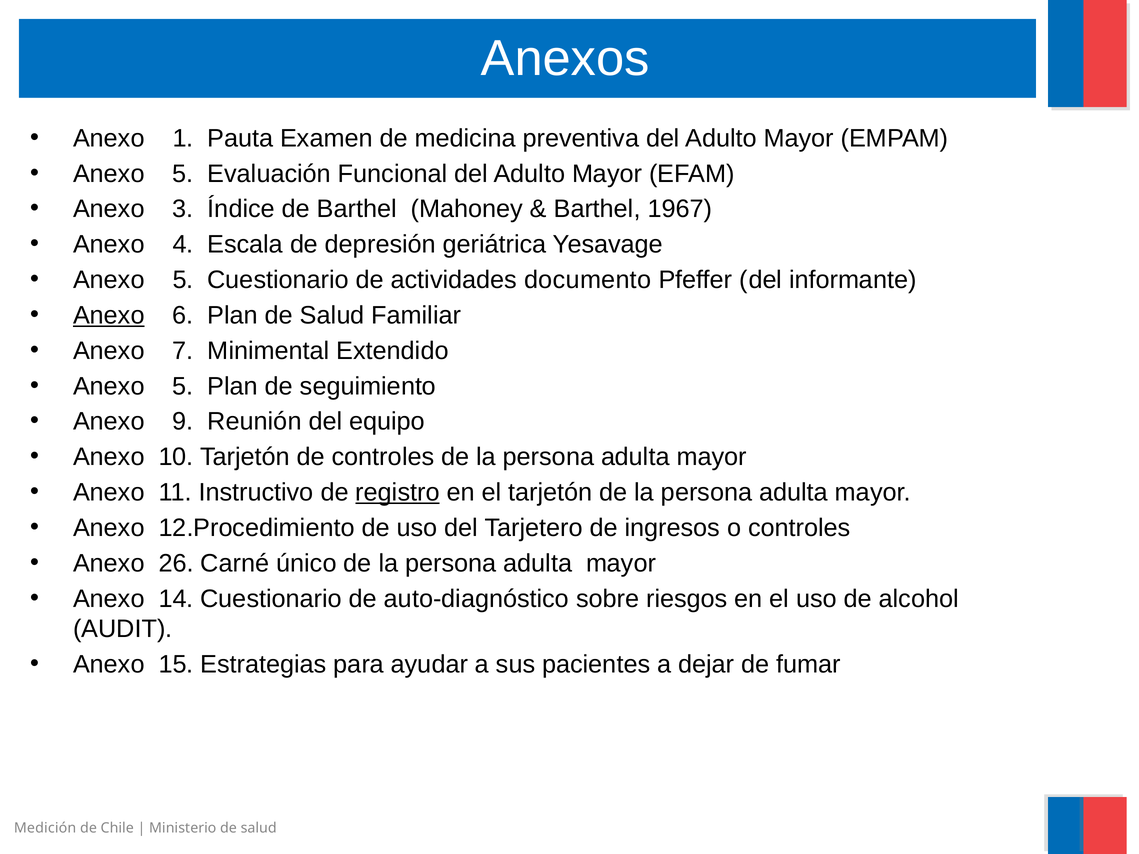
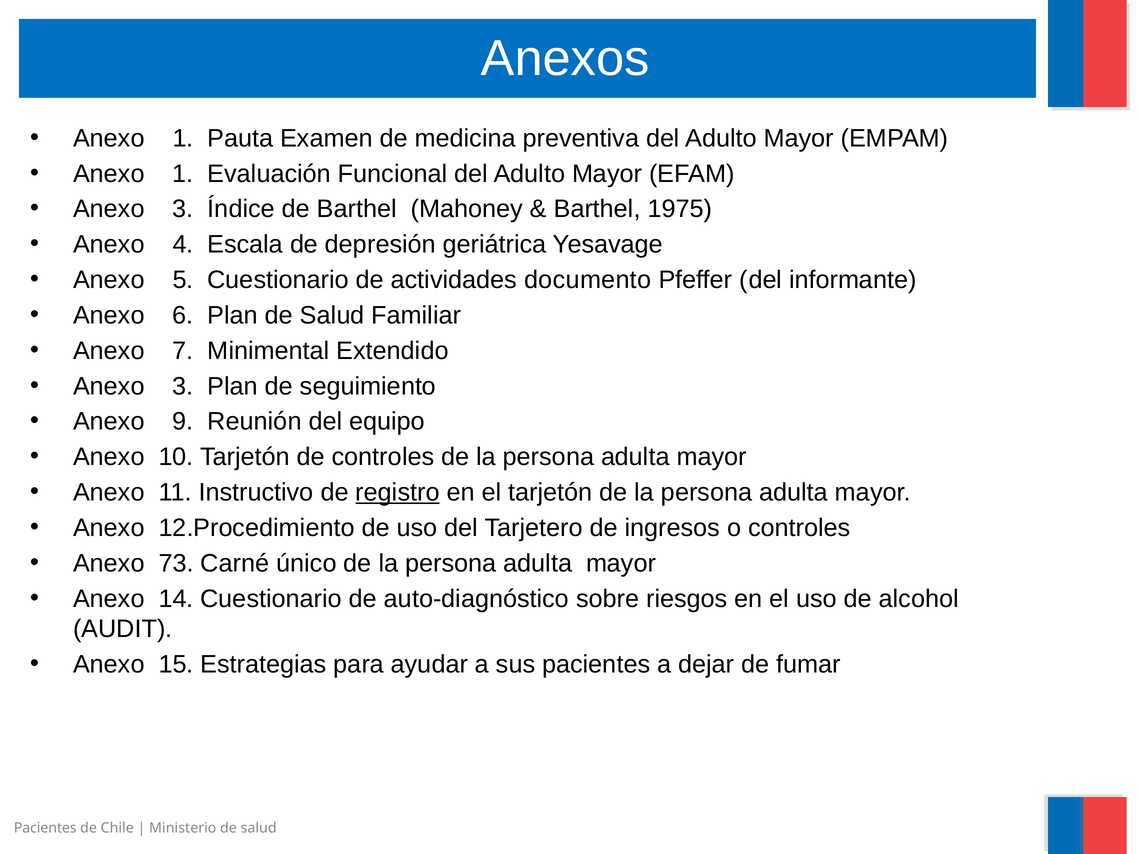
5: 5 -> 1 (183, 174)
1967: 1967 -> 1975 (680, 209)
Anexo underline: present -> none (109, 315)
5: 5 -> 3 (183, 386)
26: 26 -> 73 (176, 563)
Medición: Medición -> Pacientes (45, 828)
